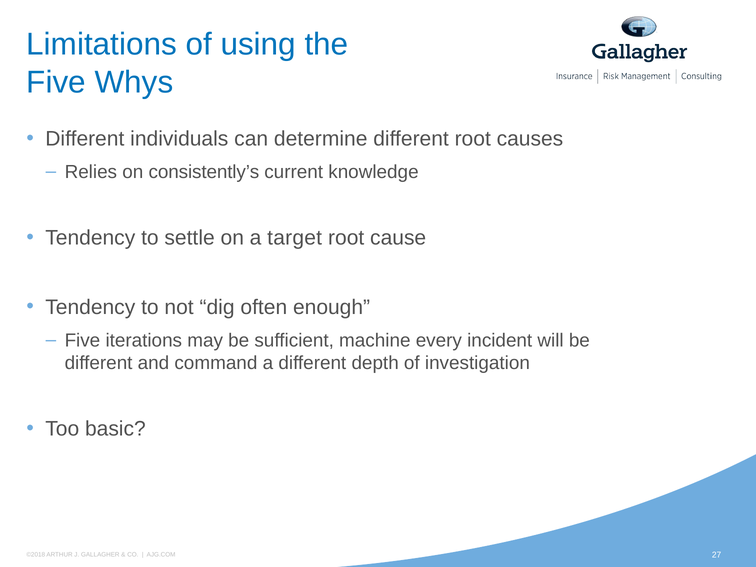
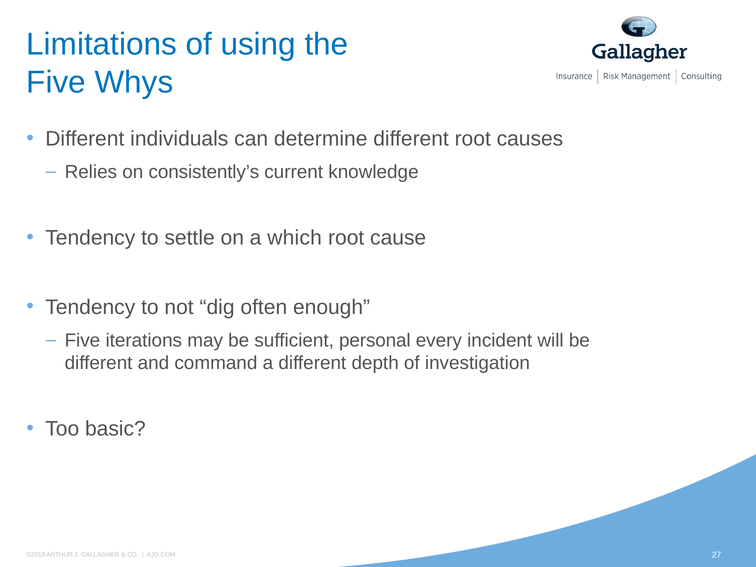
target: target -> which (295, 238)
machine: machine -> personal (375, 340)
